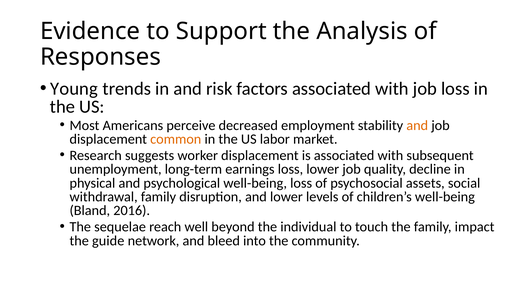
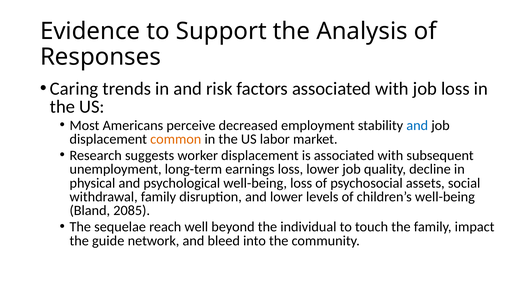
Young: Young -> Caring (74, 89)
and colour: orange -> blue (417, 126)
2016: 2016 -> 2085 (132, 211)
